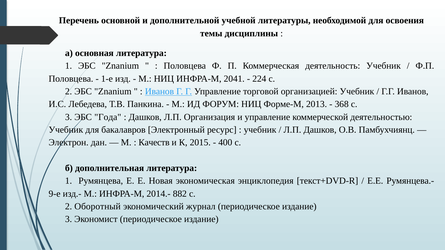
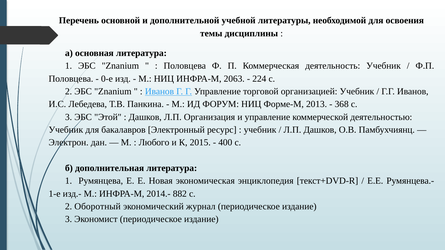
1-e: 1-e -> 0-e (107, 79)
2041: 2041 -> 2063 (234, 79)
Года: Года -> Этой (108, 117)
Качеств: Качеств -> Любого (154, 143)
9-е: 9-е -> 1-е (55, 194)
